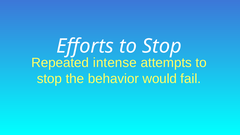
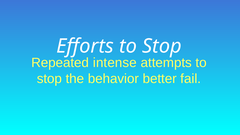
would: would -> better (160, 79)
